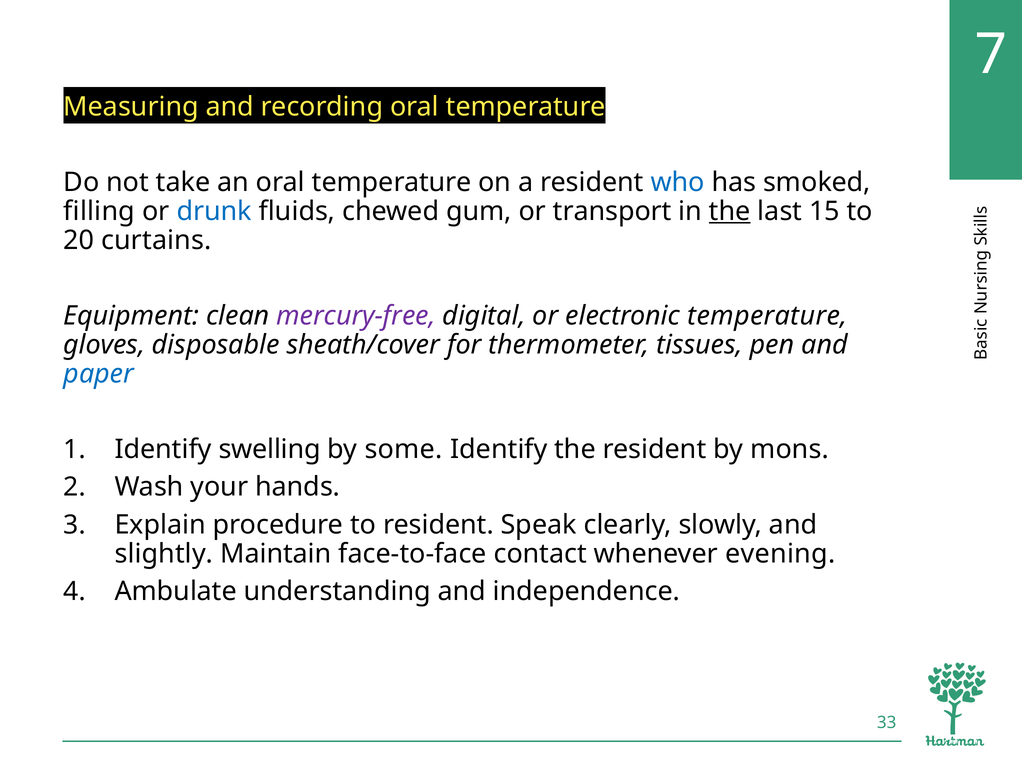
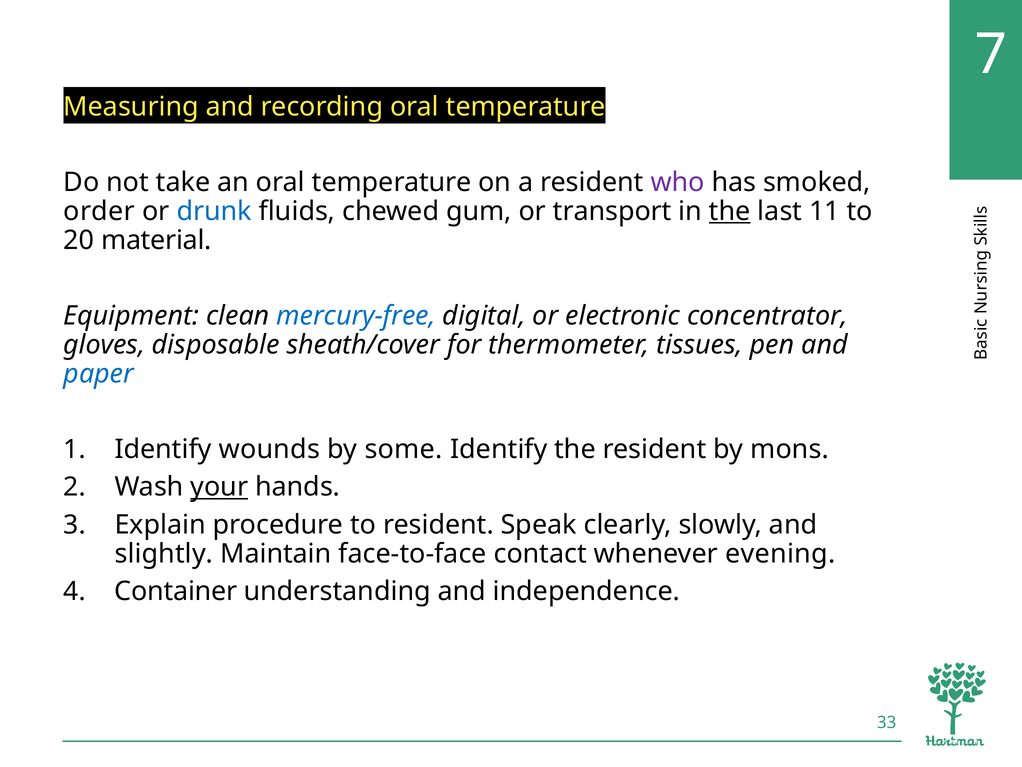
who colour: blue -> purple (678, 182)
filling: filling -> order (99, 211)
15: 15 -> 11 (824, 211)
curtains: curtains -> material (156, 240)
mercury-free colour: purple -> blue (356, 316)
electronic temperature: temperature -> concentrator (767, 316)
swelling: swelling -> wounds (269, 449)
your underline: none -> present (219, 487)
Ambulate: Ambulate -> Container (176, 591)
